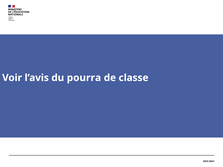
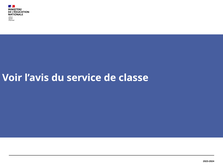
pourra: pourra -> service (84, 78)
